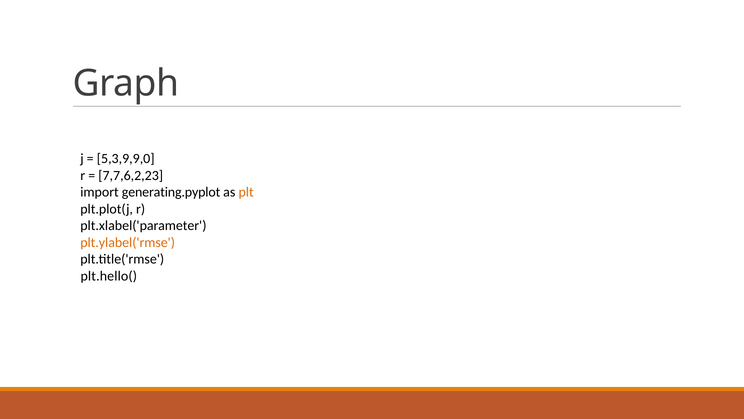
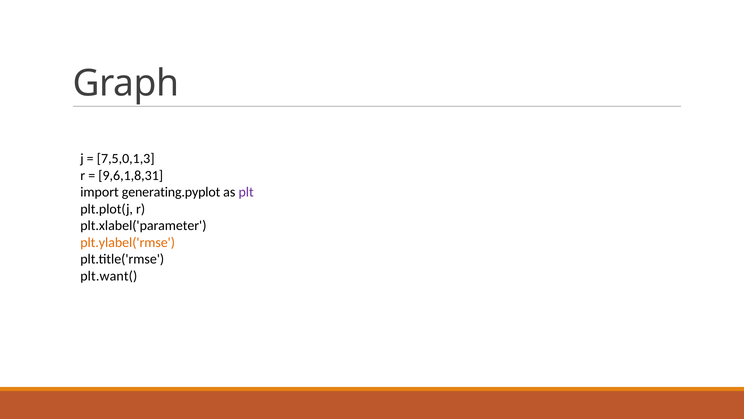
5,3,9,9,0: 5,3,9,9,0 -> 7,5,0,1,3 (126, 159)
7,7,6,2,23: 7,7,6,2,23 -> 9,6,1,8,31 (131, 175)
plt colour: orange -> purple (246, 192)
plt.hello(: plt.hello( -> plt.want( (109, 276)
